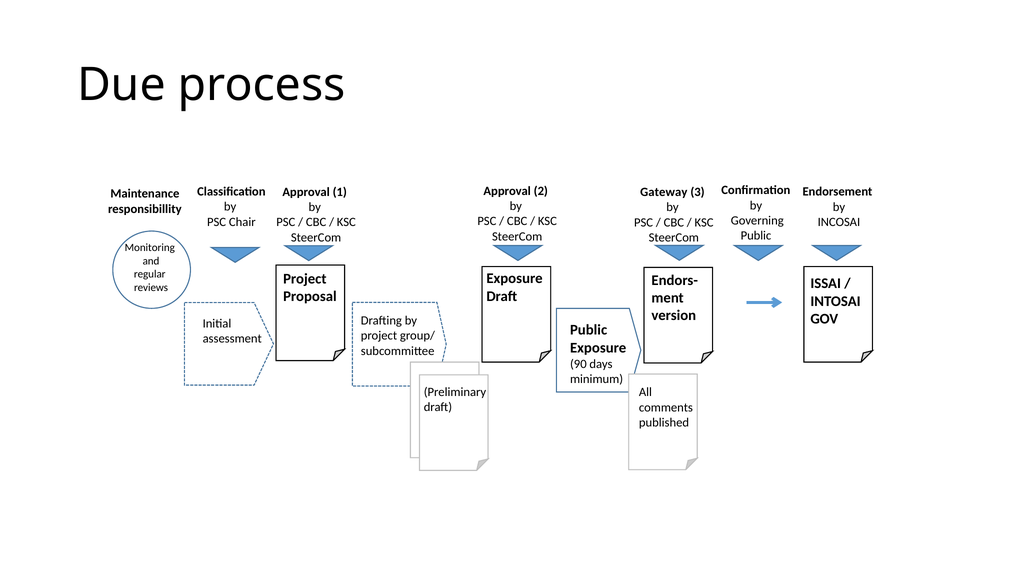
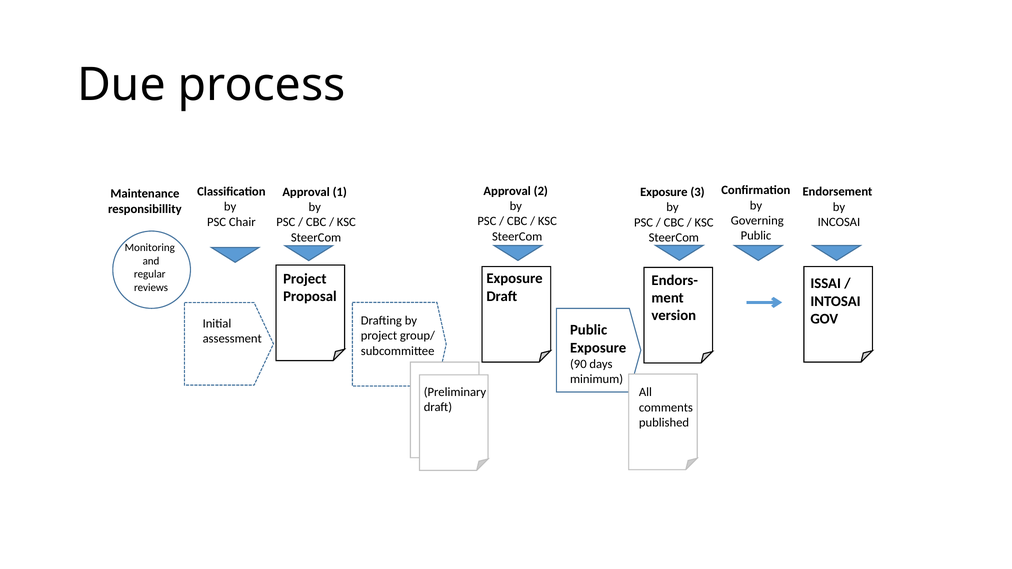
Gateway: Gateway -> Exposure (664, 192)
